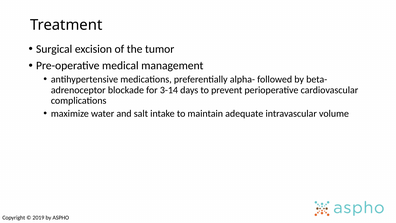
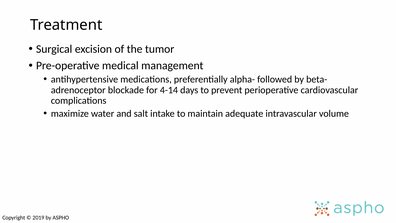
3-14: 3-14 -> 4-14 (169, 90)
